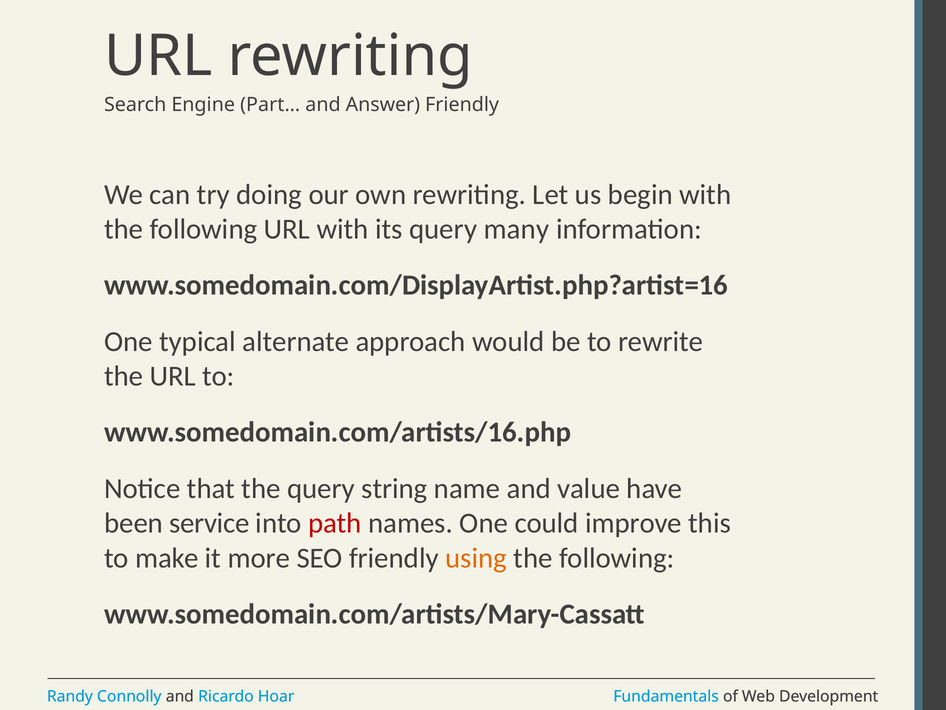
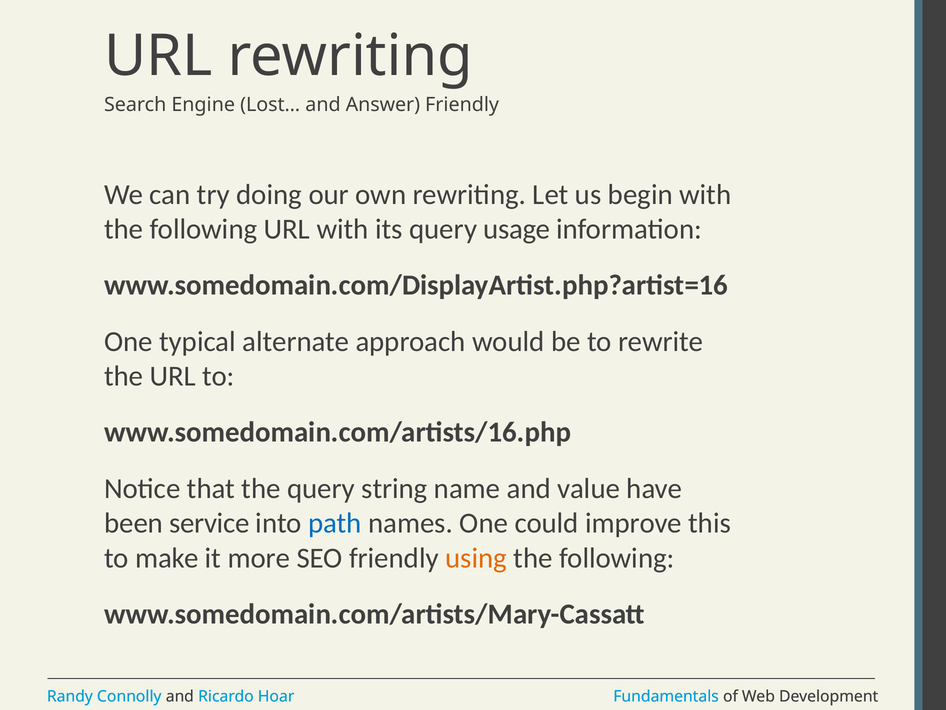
Part…: Part… -> Lost… (270, 105)
many: many -> usage (517, 229)
path colour: red -> blue (335, 523)
